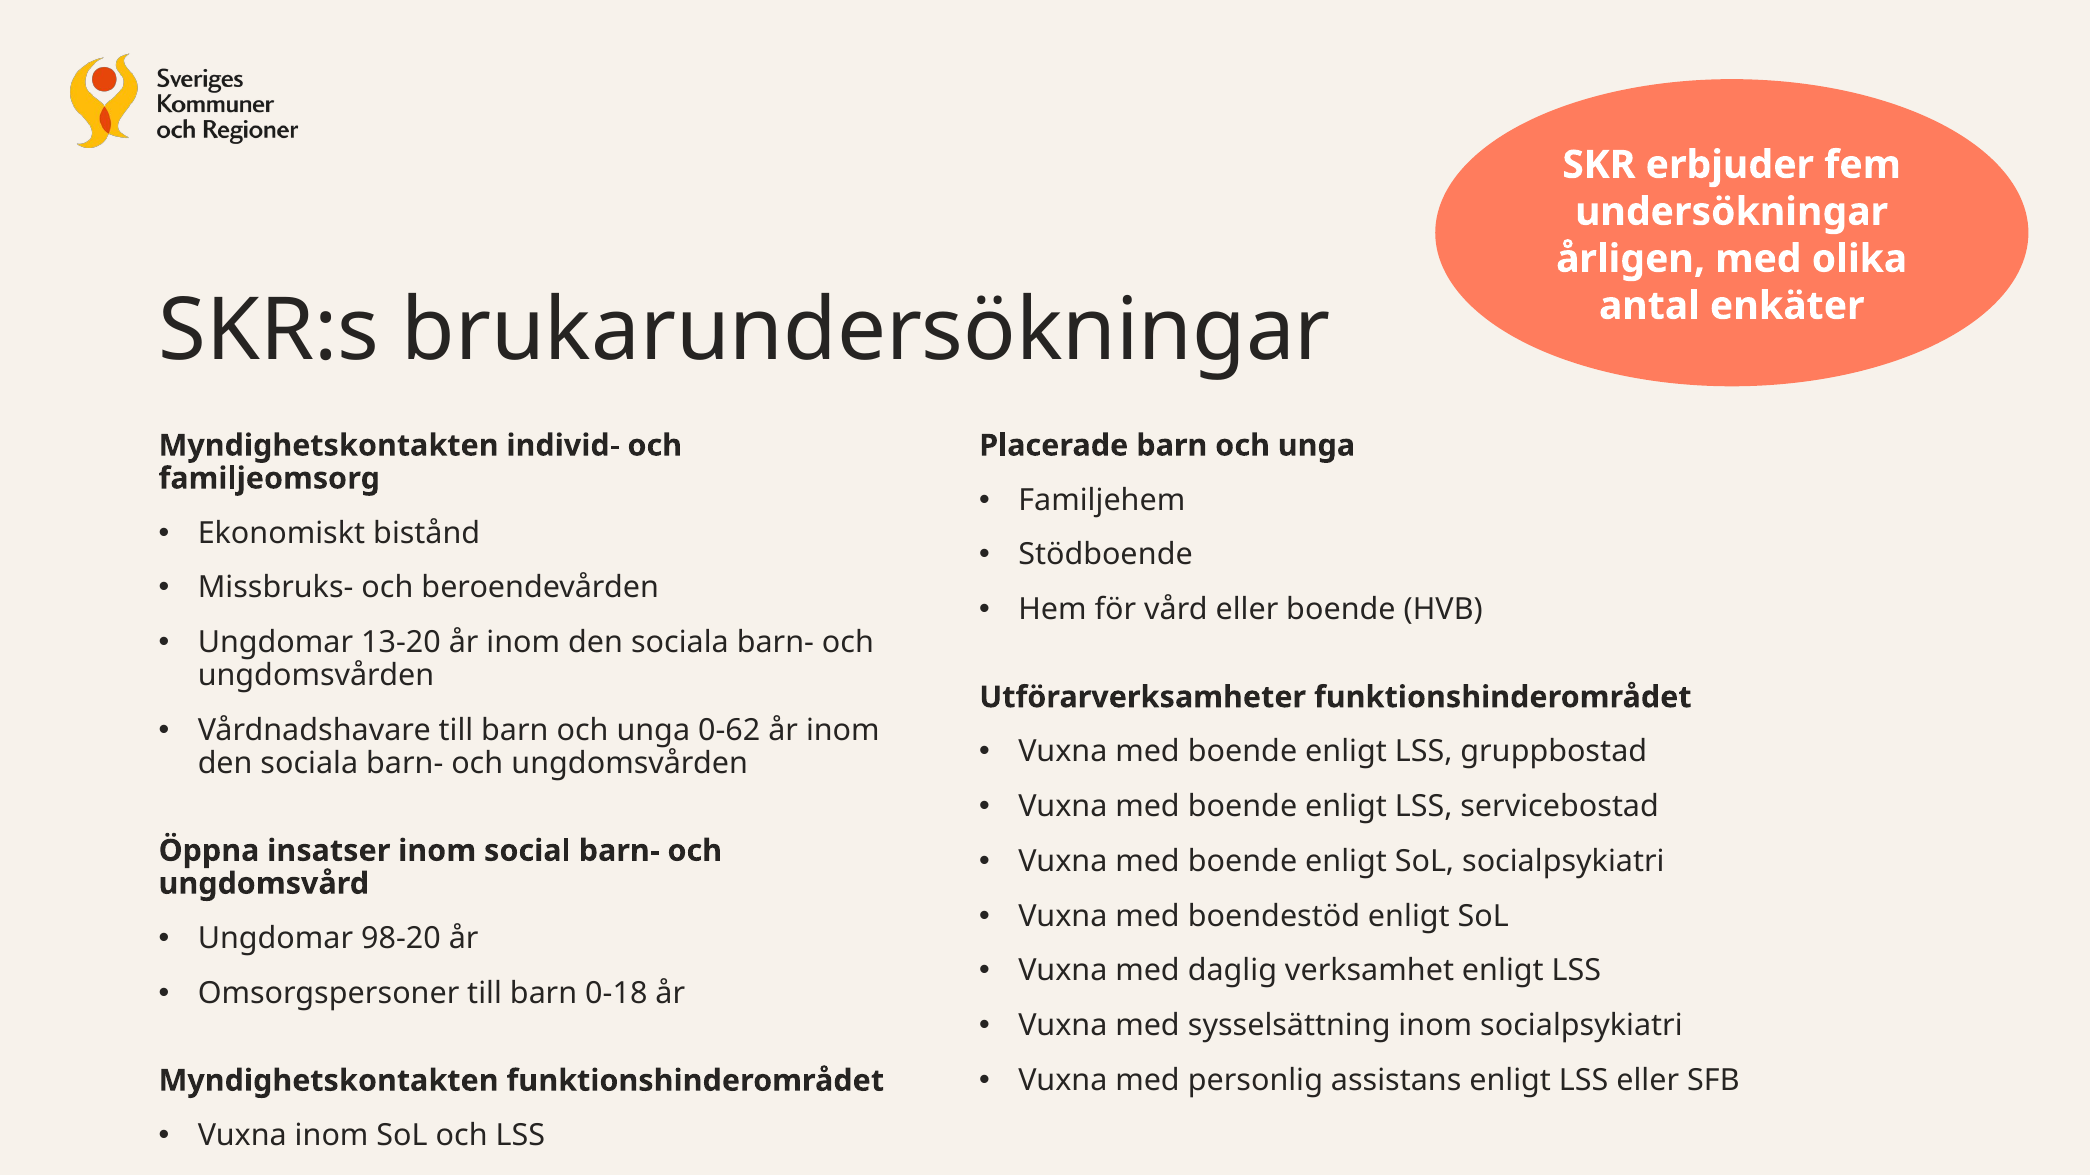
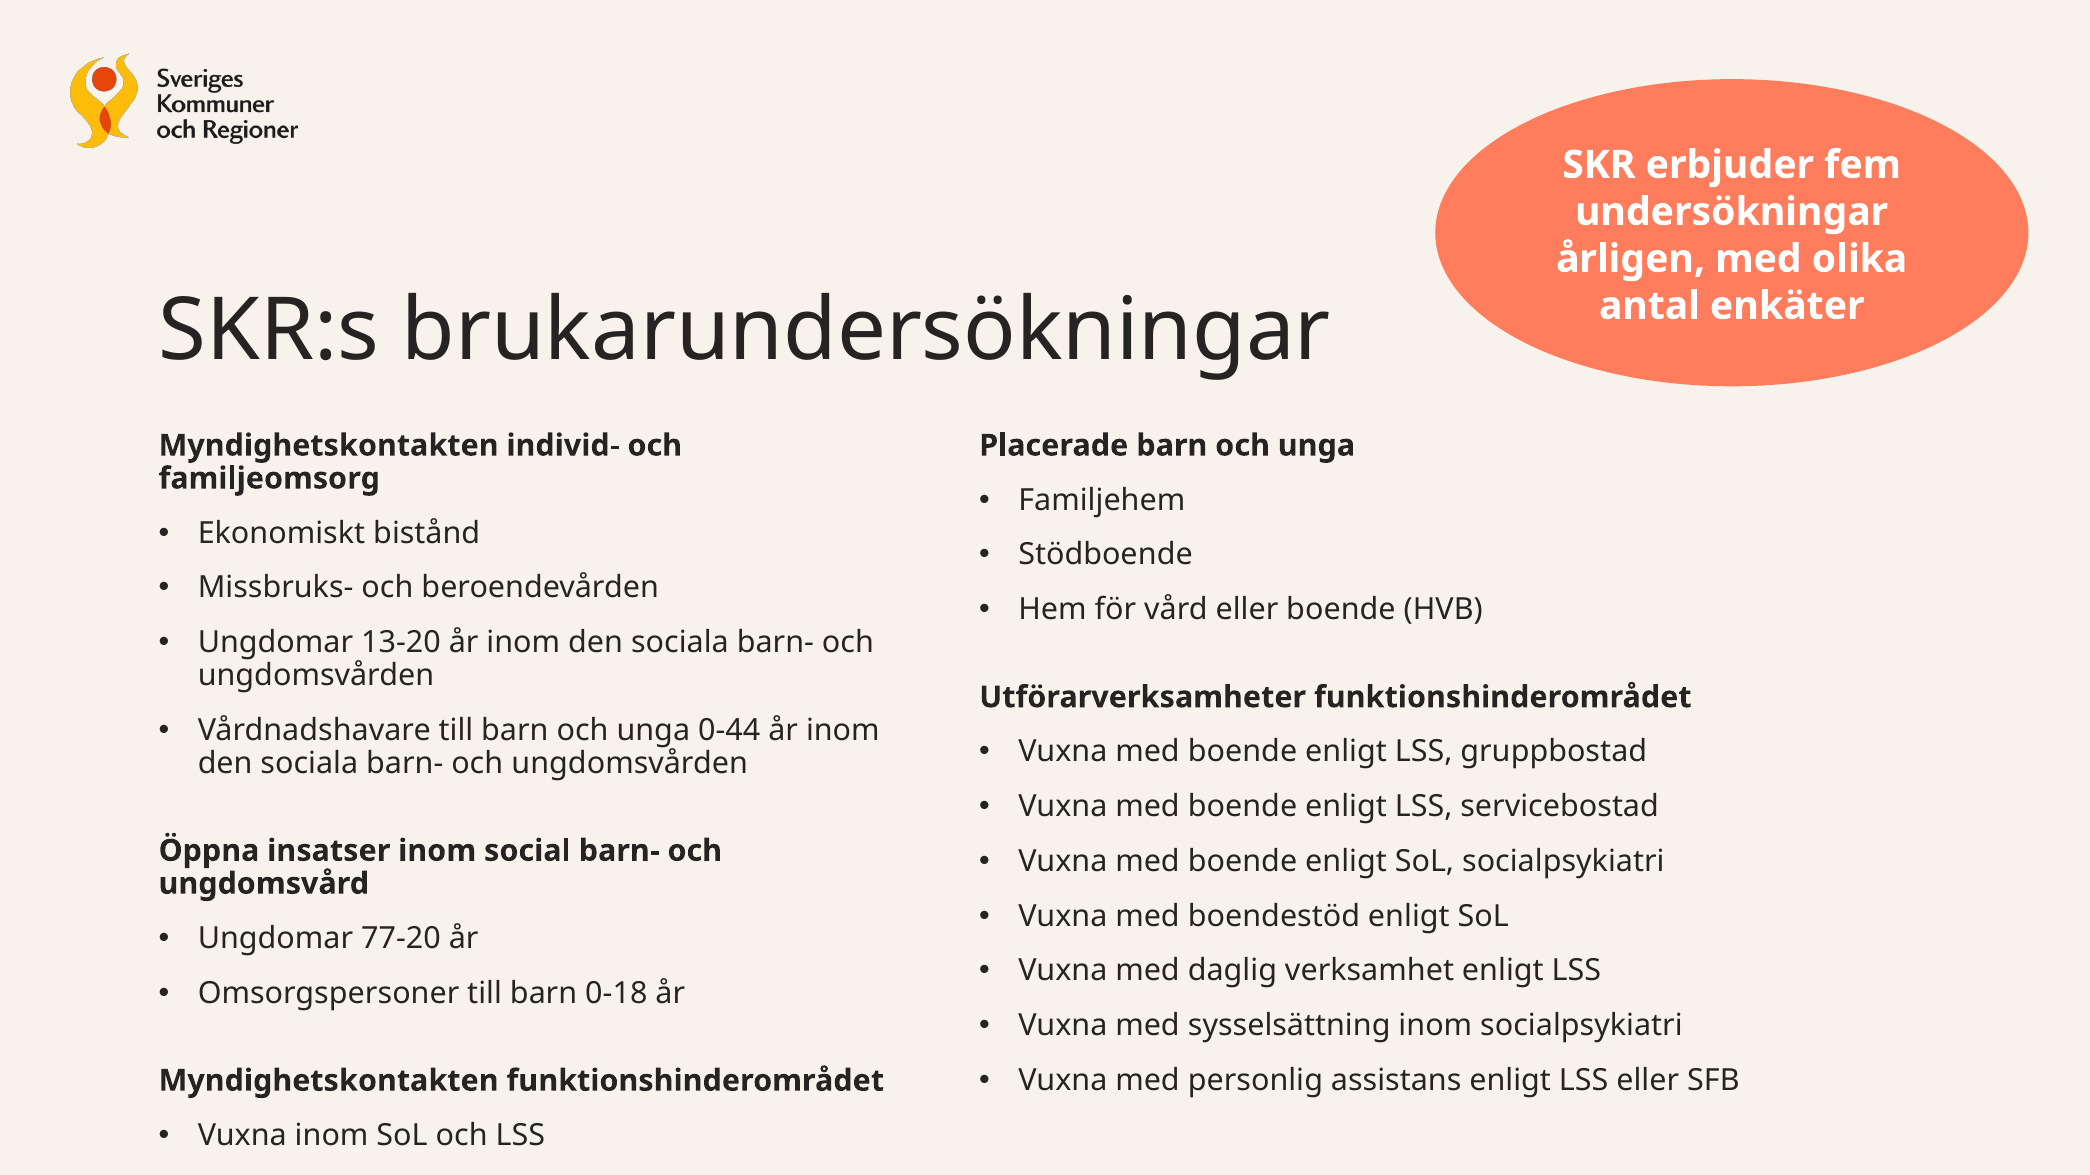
0-62: 0-62 -> 0-44 (729, 731)
98-20: 98-20 -> 77-20 (401, 939)
